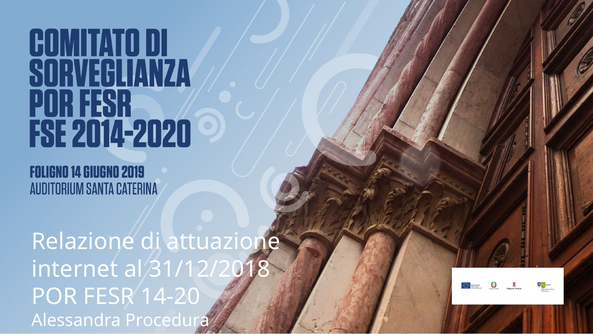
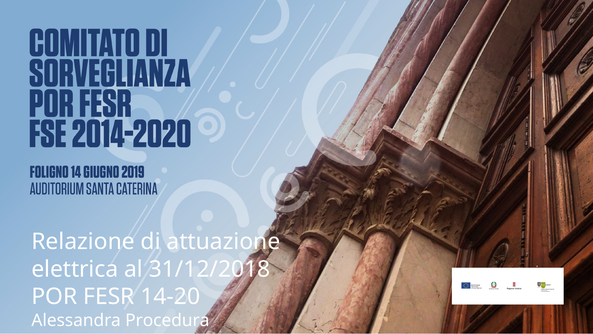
internet: internet -> elettrica (75, 269)
